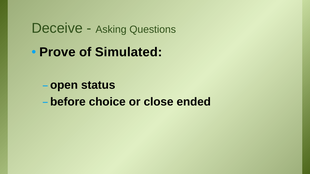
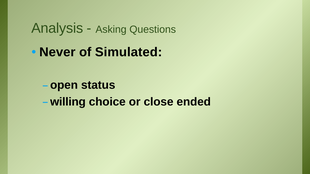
Deceive: Deceive -> Analysis (57, 28)
Prove: Prove -> Never (57, 52)
before: before -> willing (68, 102)
